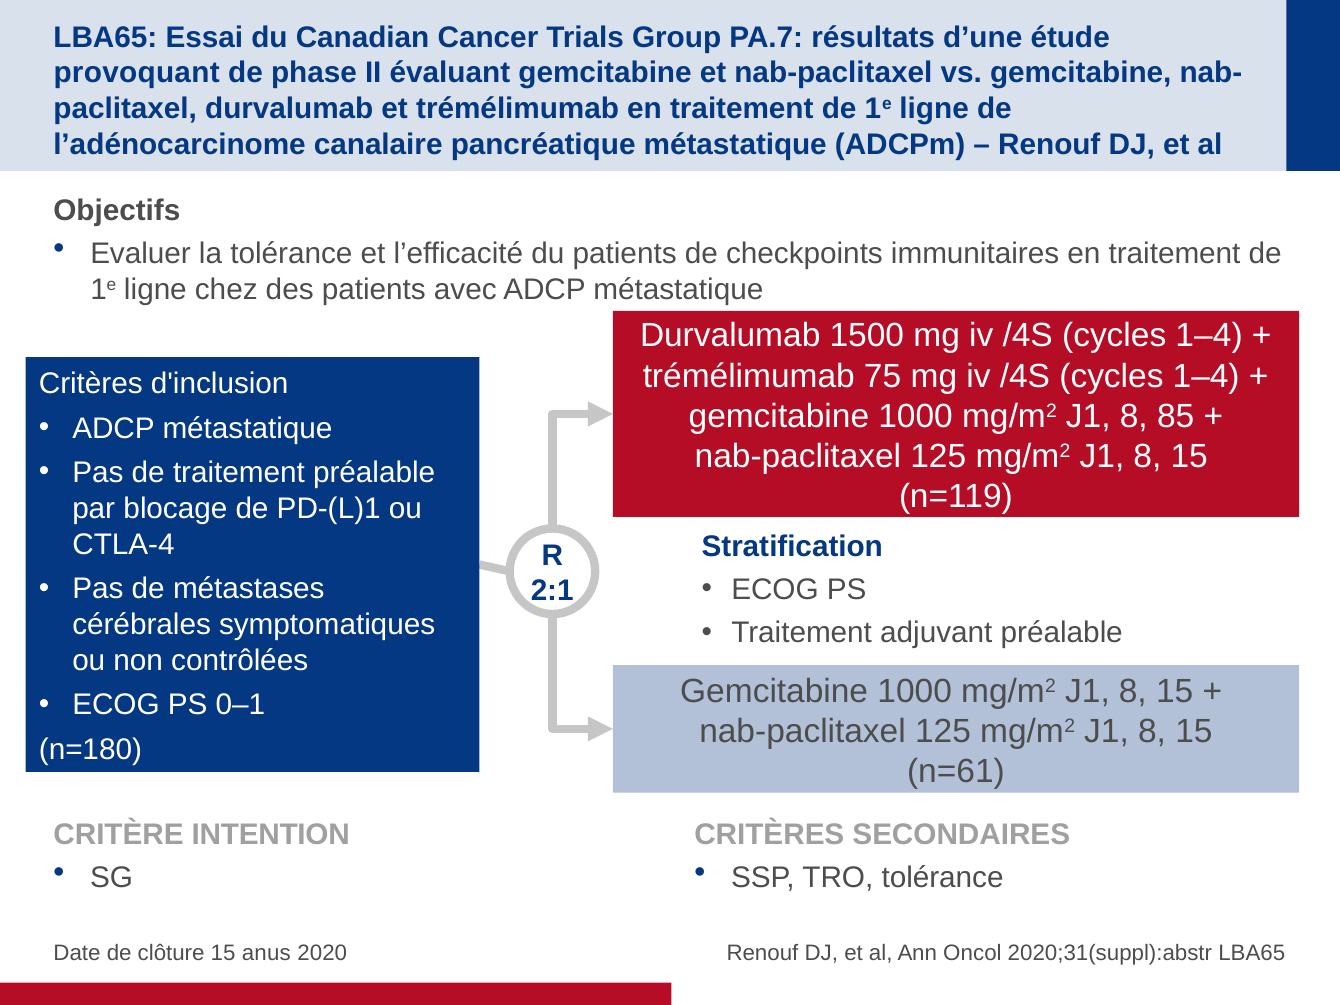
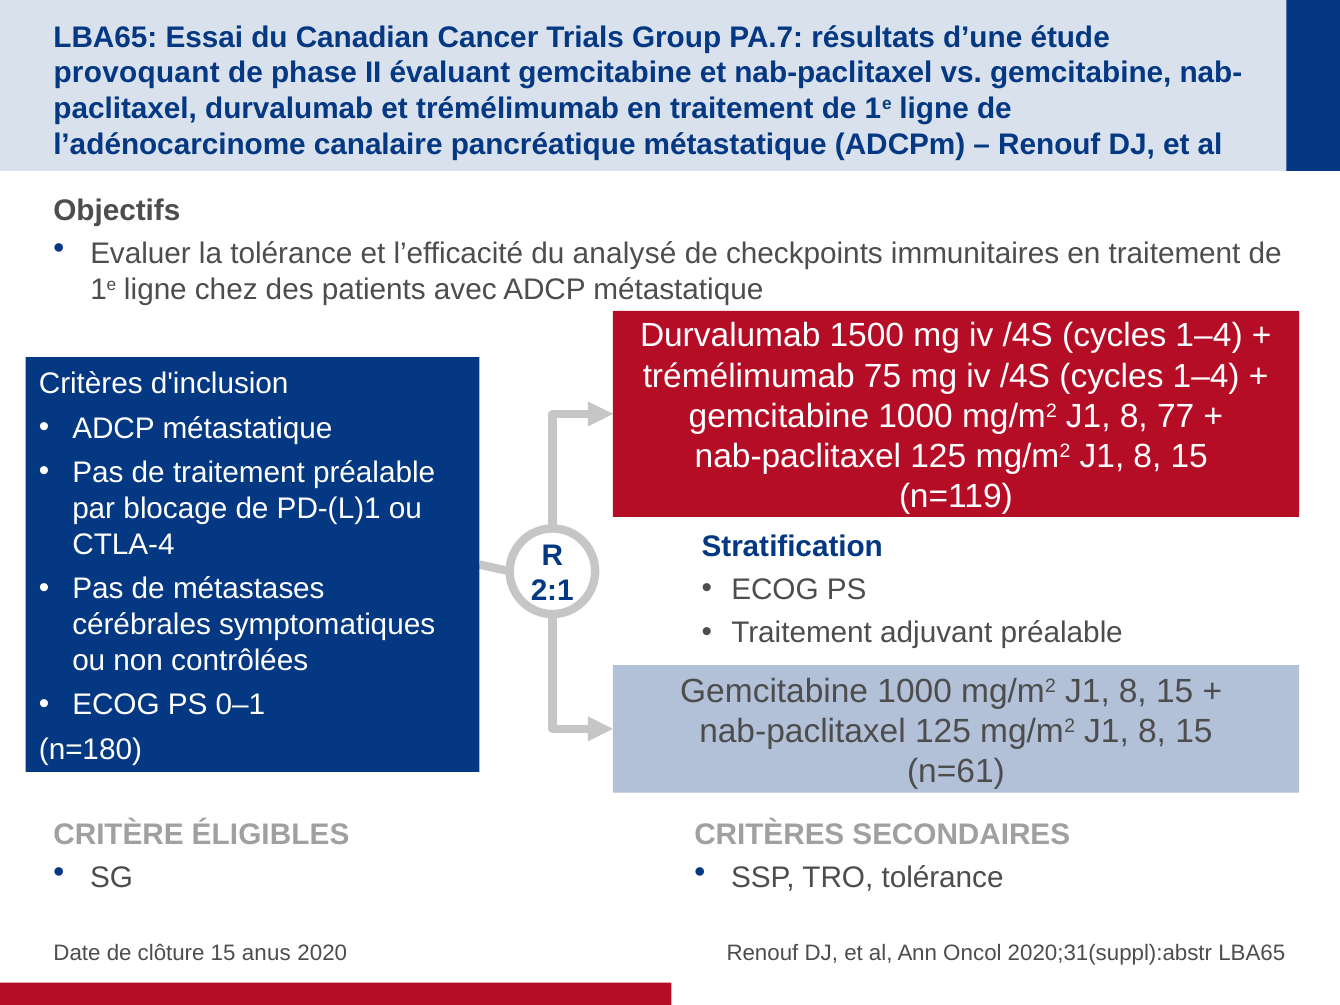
du patients: patients -> analysé (625, 254)
85: 85 -> 77 (1176, 416)
INTENTION: INTENTION -> ÉLIGIBLES (271, 834)
